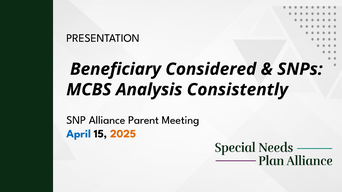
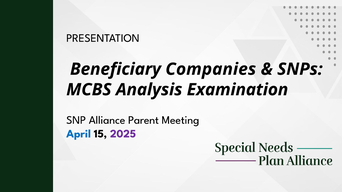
Considered: Considered -> Companies (211, 69)
Consistently: Consistently -> Examination (237, 90)
2025 colour: orange -> purple (123, 134)
